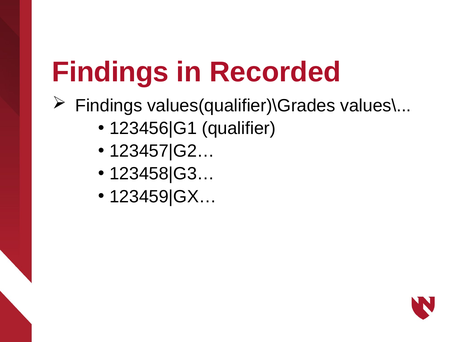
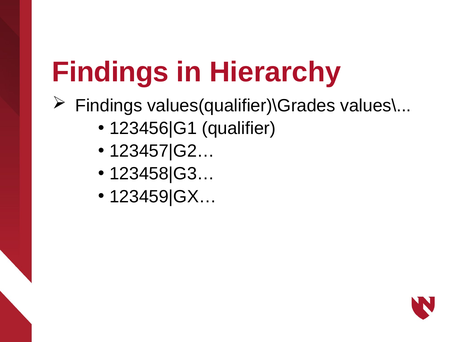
Recorded: Recorded -> Hierarchy (275, 72)
